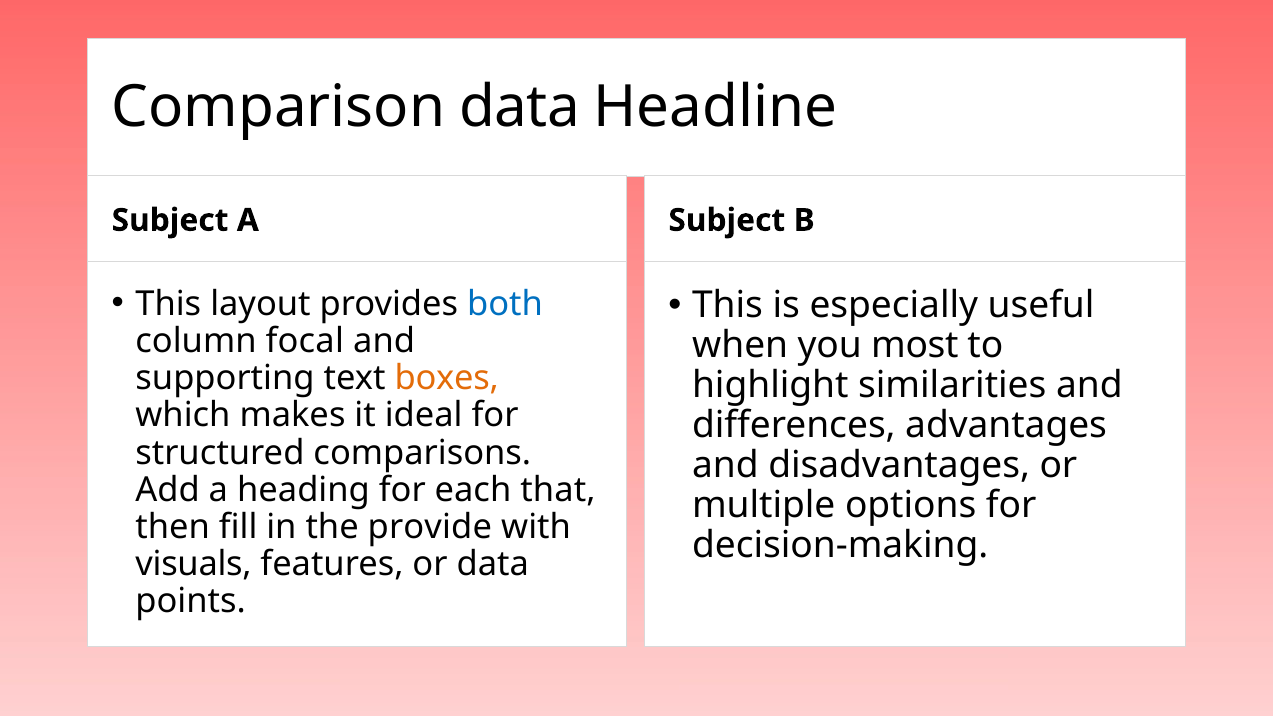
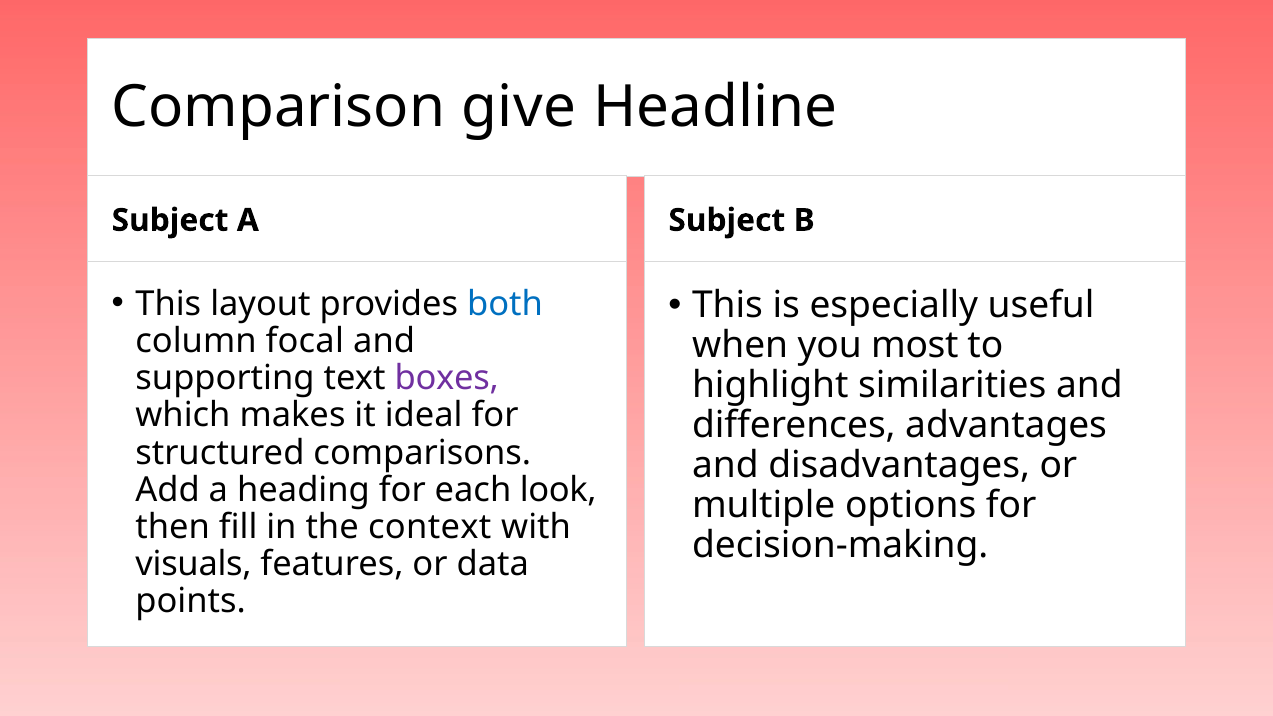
Comparison data: data -> give (519, 107)
boxes colour: orange -> purple (447, 378)
that: that -> look (558, 490)
provide: provide -> context (430, 527)
